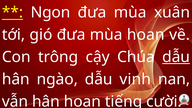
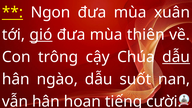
gió underline: none -> present (41, 35)
mùa hoan: hoan -> thiên (146, 35)
vinh: vinh -> suốt (135, 79)
